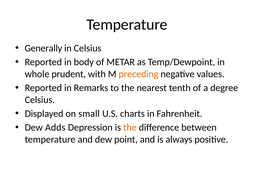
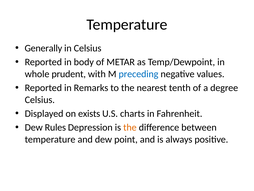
preceding colour: orange -> blue (139, 74)
small: small -> exists (89, 113)
Adds: Adds -> Rules (55, 127)
